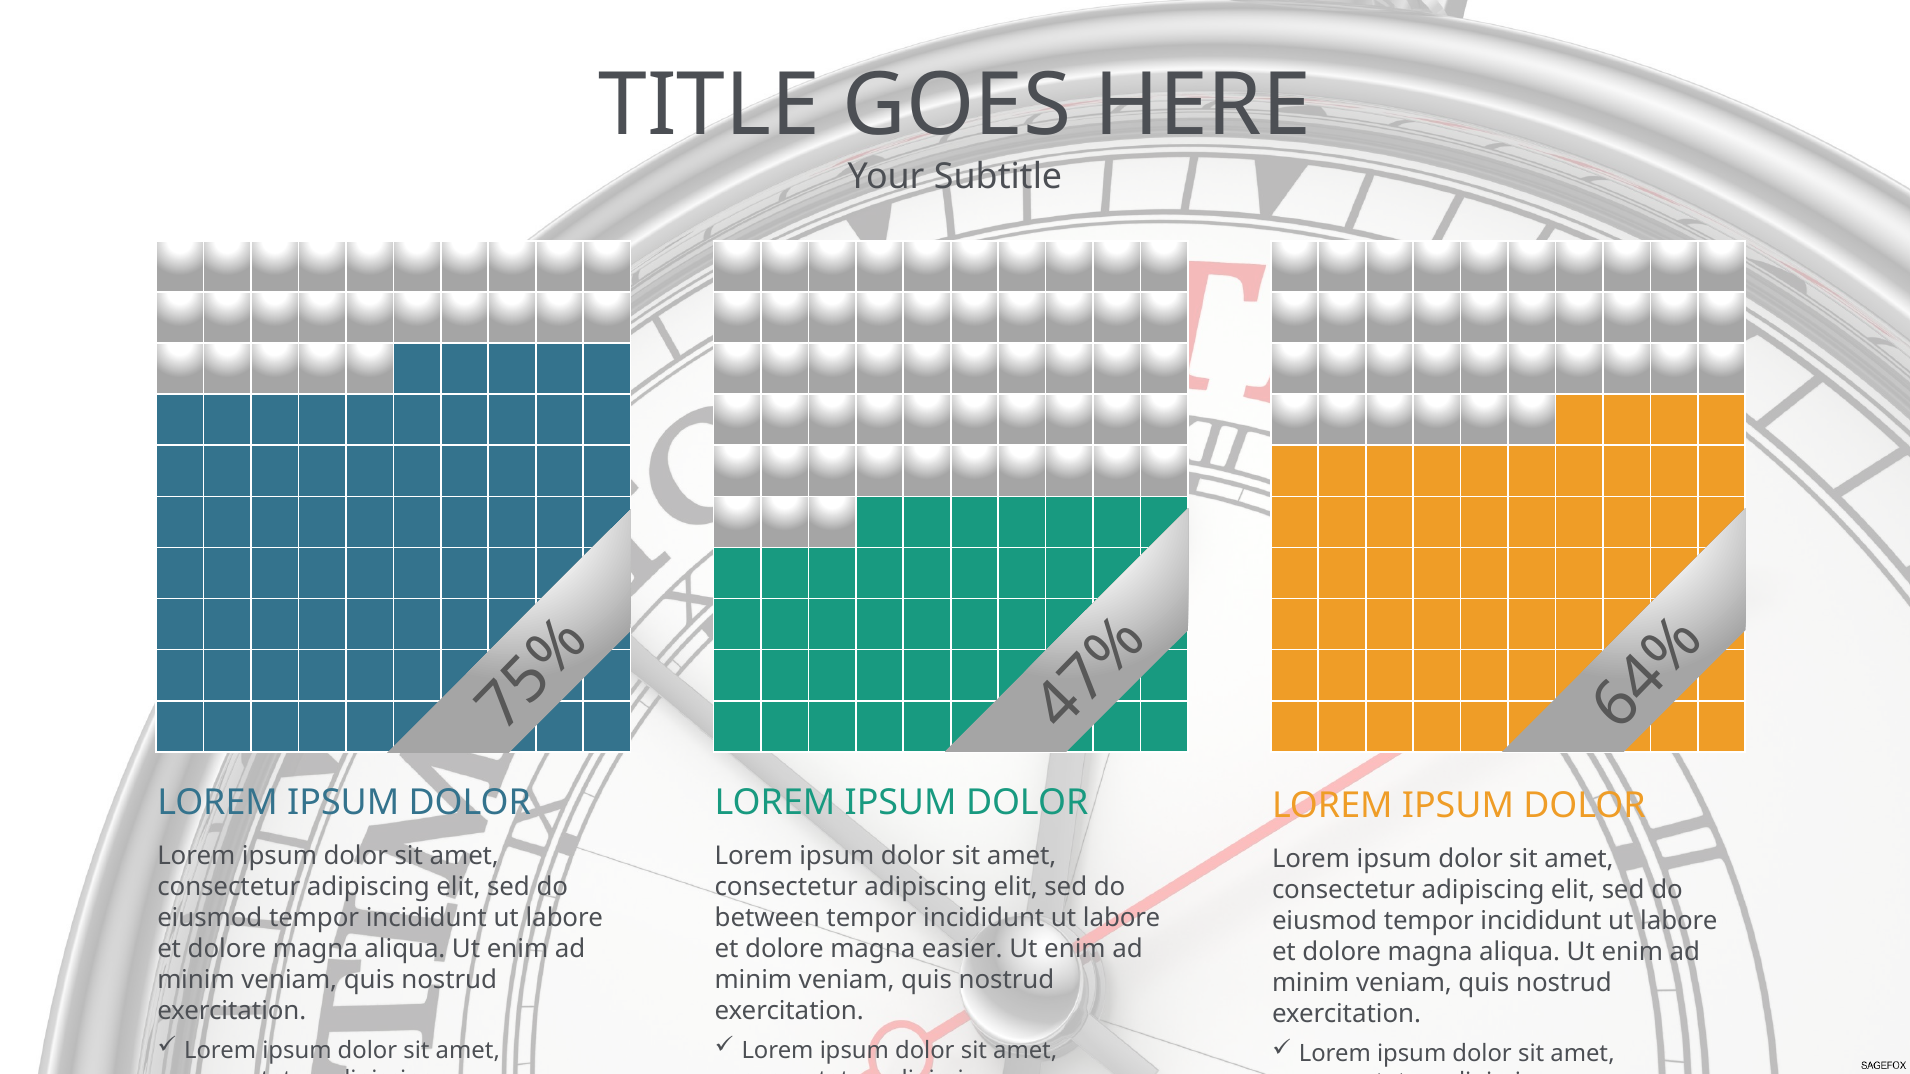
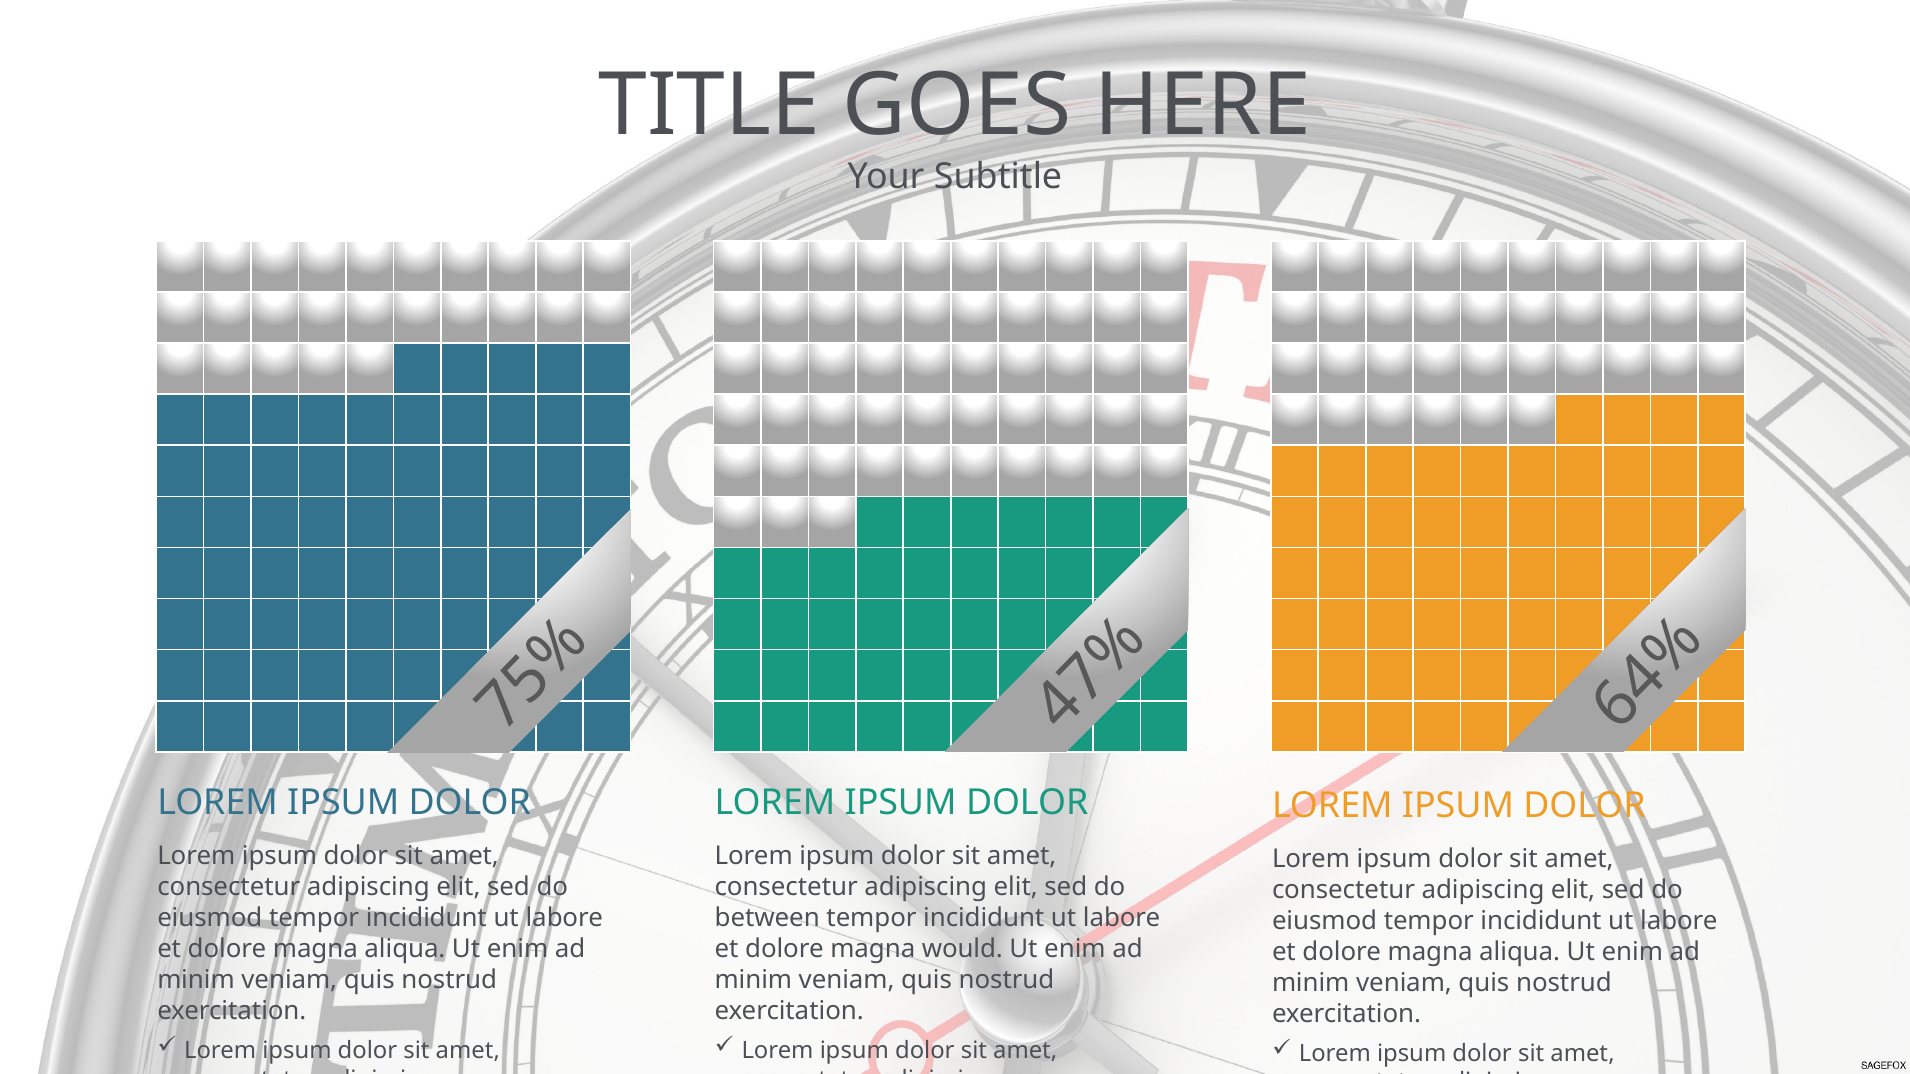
easier: easier -> would (962, 950)
